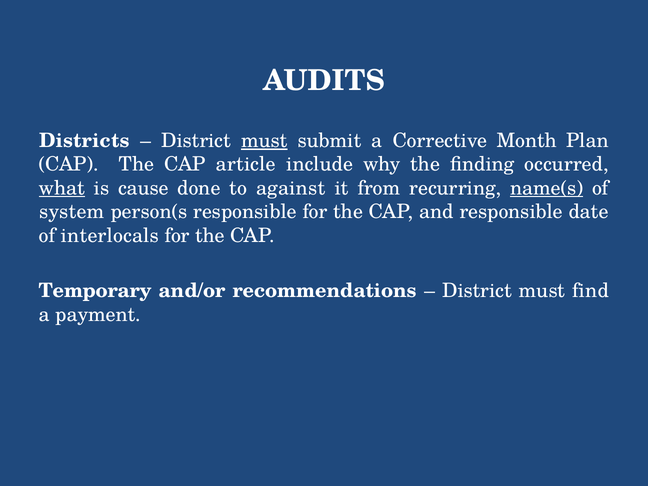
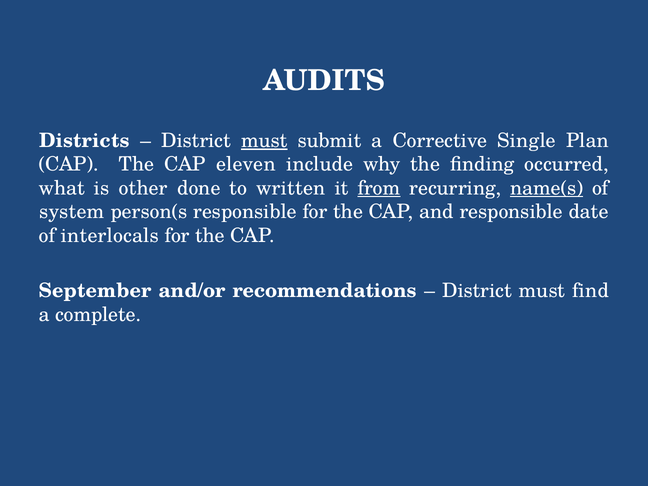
Month: Month -> Single (527, 141)
article: article -> eleven (246, 164)
what underline: present -> none (62, 188)
cause: cause -> other (143, 188)
against: against -> written (291, 188)
from underline: none -> present (379, 188)
Temporary: Temporary -> September (95, 291)
payment: payment -> complete (98, 315)
